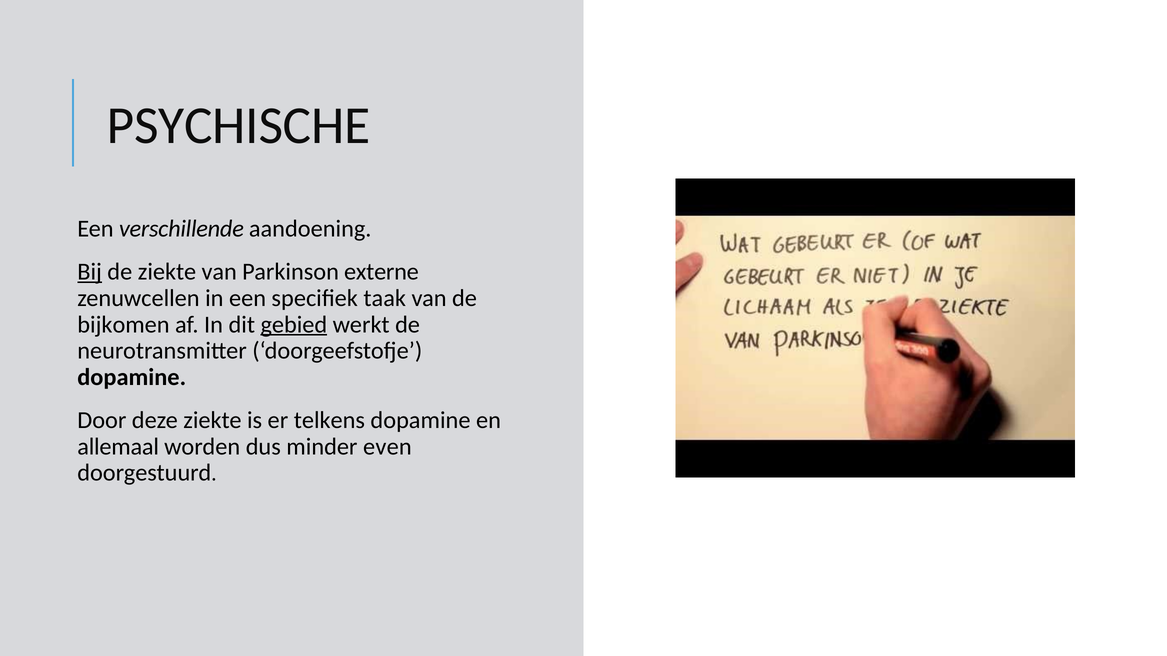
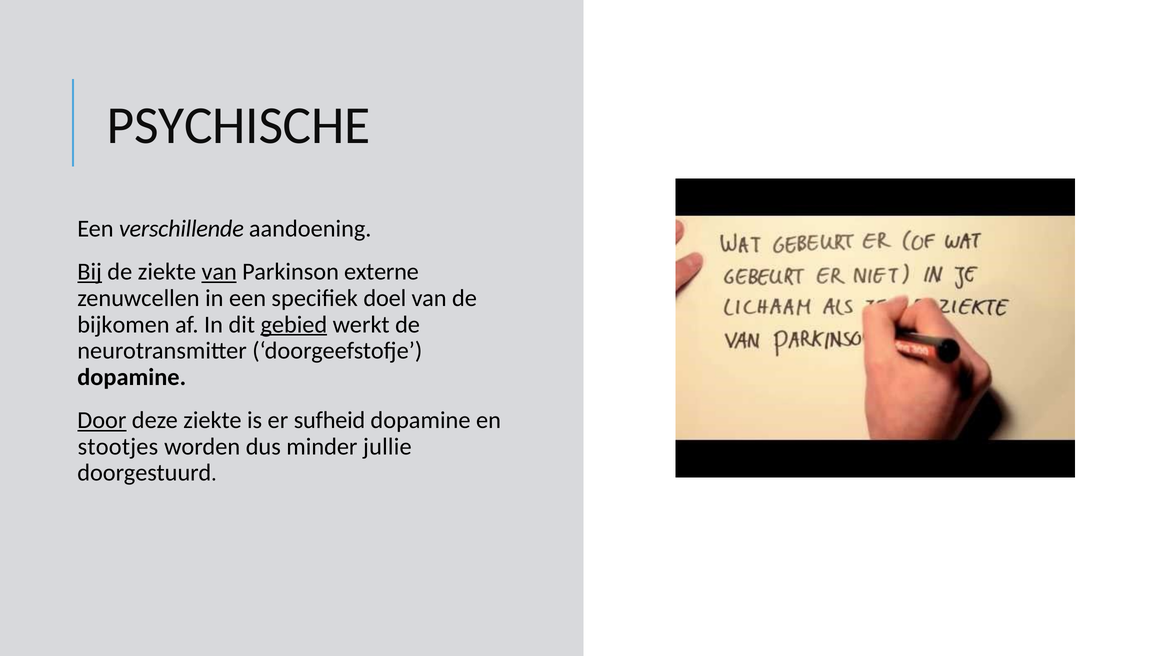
van underline: none -> present (219, 272)
taak: taak -> doel (385, 298)
Door underline: none -> present (102, 421)
telkens: telkens -> sufheid (330, 421)
allemaal: allemaal -> stootjes (118, 447)
even: even -> jullie (387, 447)
